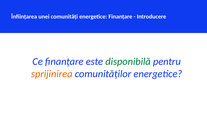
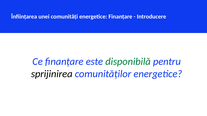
sprijinirea colour: orange -> black (52, 74)
